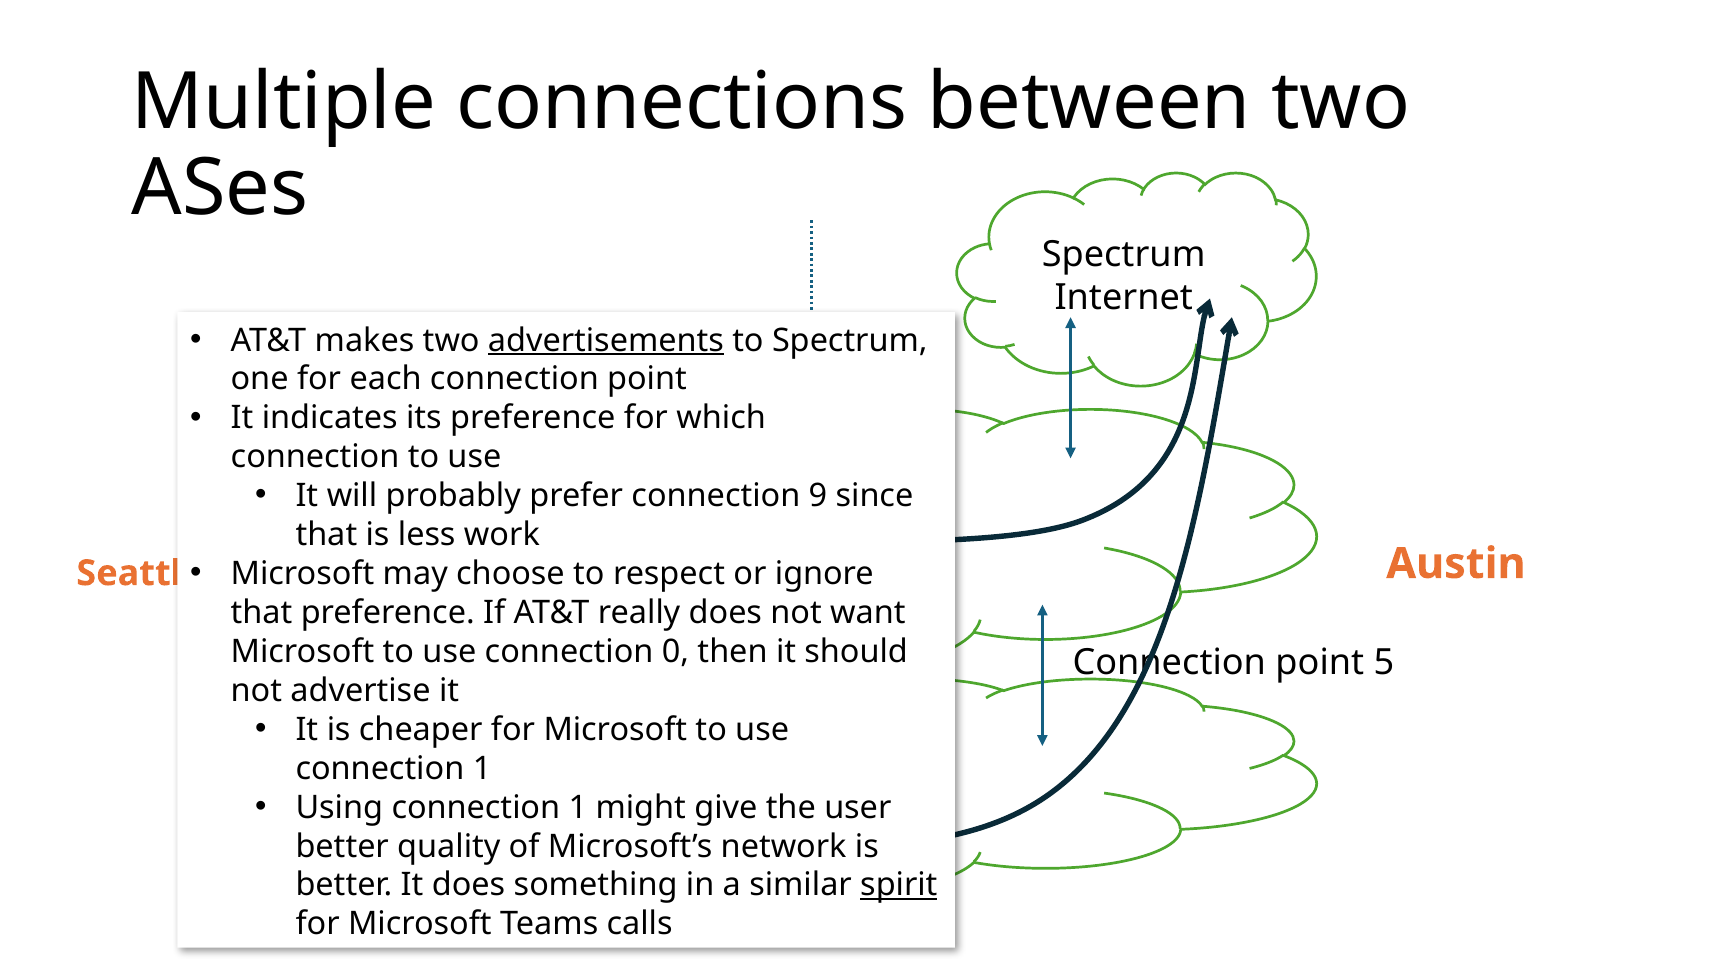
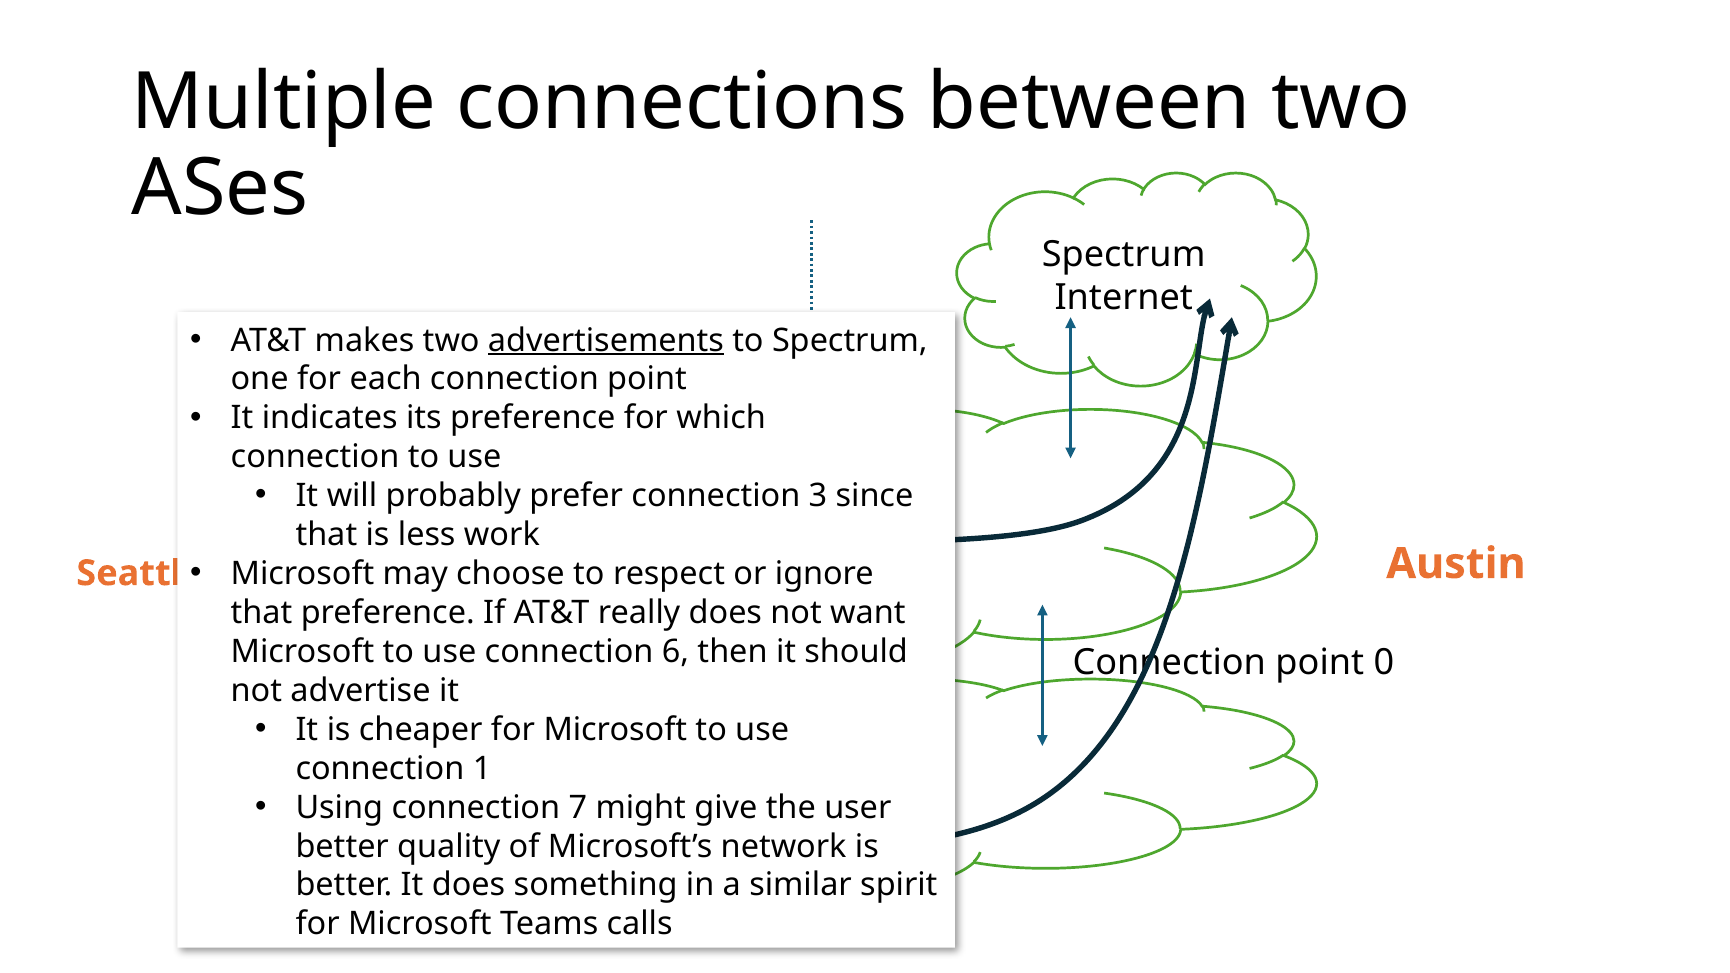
9: 9 -> 3 (818, 496)
0: 0 -> 6 (675, 652)
5: 5 -> 0 (1384, 663)
Using connection 1: 1 -> 7 (578, 807)
spirit underline: present -> none (899, 885)
